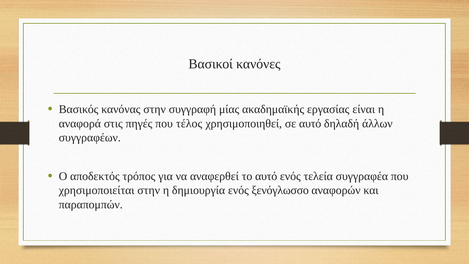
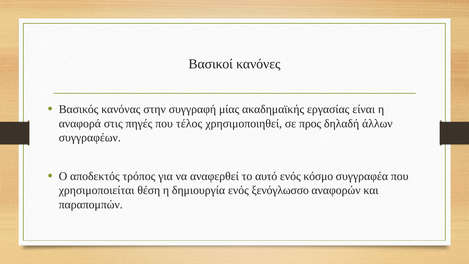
σε αυτό: αυτό -> προς (310, 123)
τελεία: τελεία -> κόσμο (318, 176)
χρησιμοποιείται στην: στην -> θέση (149, 190)
